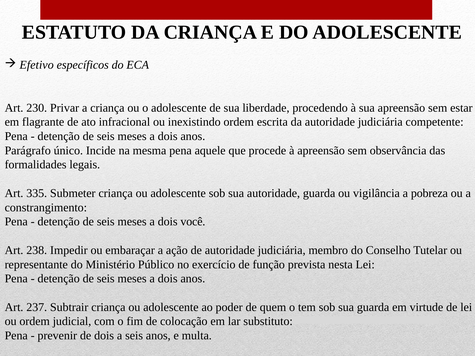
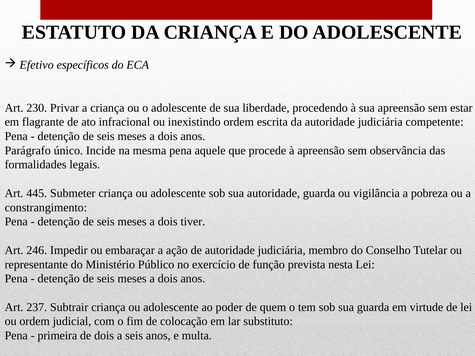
335: 335 -> 445 (37, 193)
você: você -> tiver (193, 222)
238: 238 -> 246 (37, 250)
prevenir: prevenir -> primeira (57, 336)
